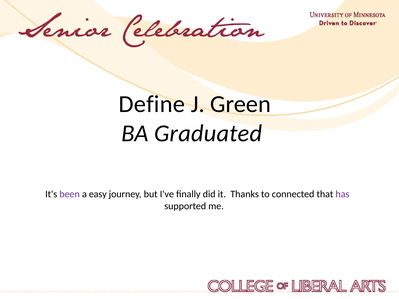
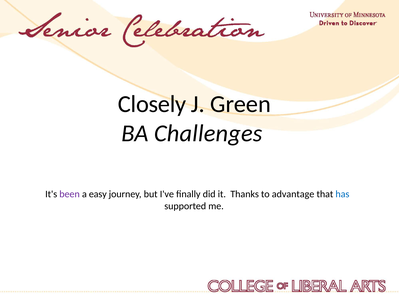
Define: Define -> Closely (152, 104)
Graduated: Graduated -> Challenges (208, 133)
connected: connected -> advantage (293, 194)
has colour: purple -> blue (342, 194)
